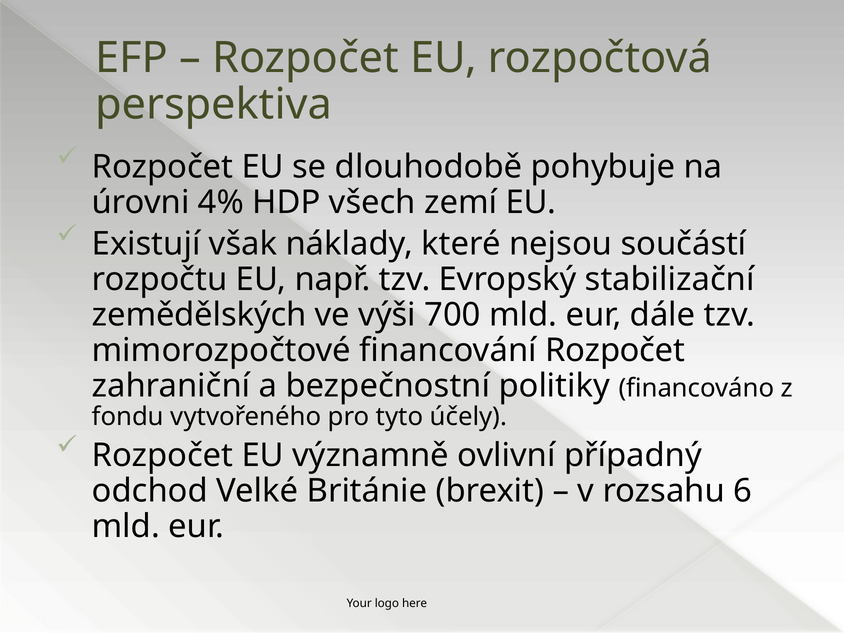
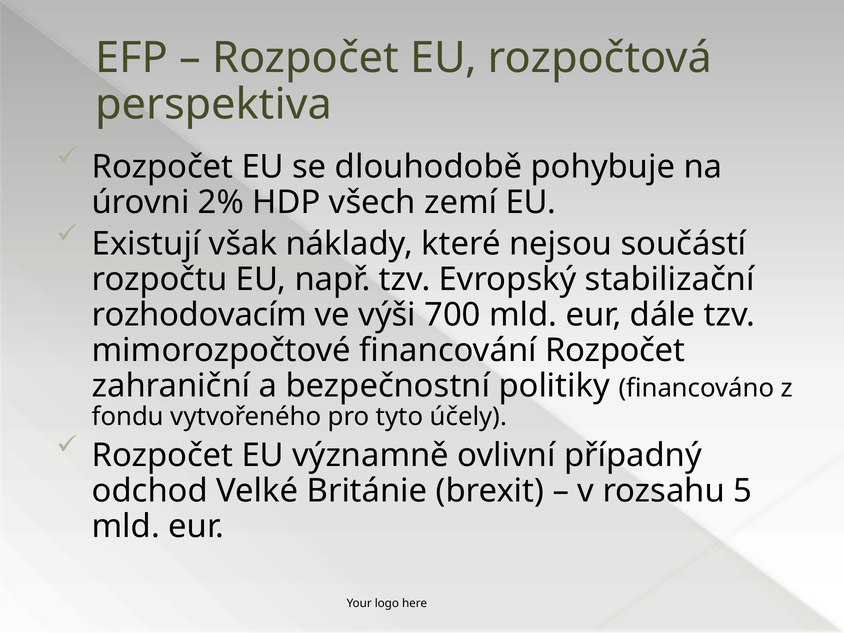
4%: 4% -> 2% (221, 202)
zemědělských: zemědělských -> rozhodovacím (199, 315)
6: 6 -> 5 (743, 491)
